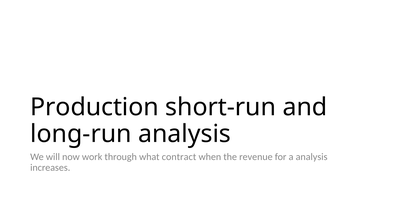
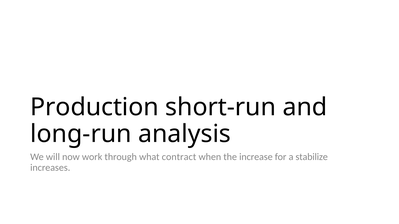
revenue: revenue -> increase (256, 157)
a analysis: analysis -> stabilize (312, 157)
